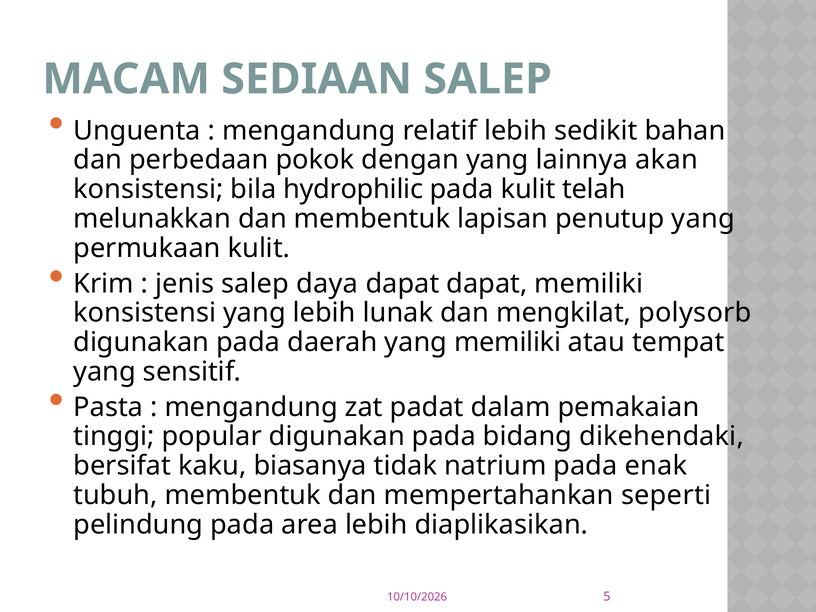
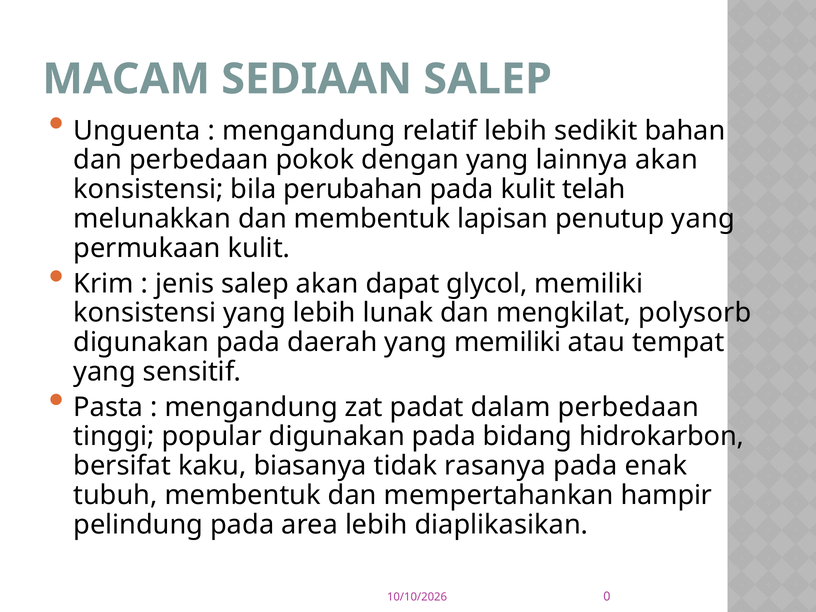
hydrophilic: hydrophilic -> perubahan (353, 189)
salep daya: daya -> akan (327, 284)
dapat dapat: dapat -> glycol (487, 284)
dalam pemakaian: pemakaian -> perbedaan (628, 407)
dikehendaki: dikehendaki -> hidrokarbon (662, 436)
natrium: natrium -> rasanya (495, 466)
seperti: seperti -> hampir (666, 495)
5: 5 -> 0 (607, 597)
